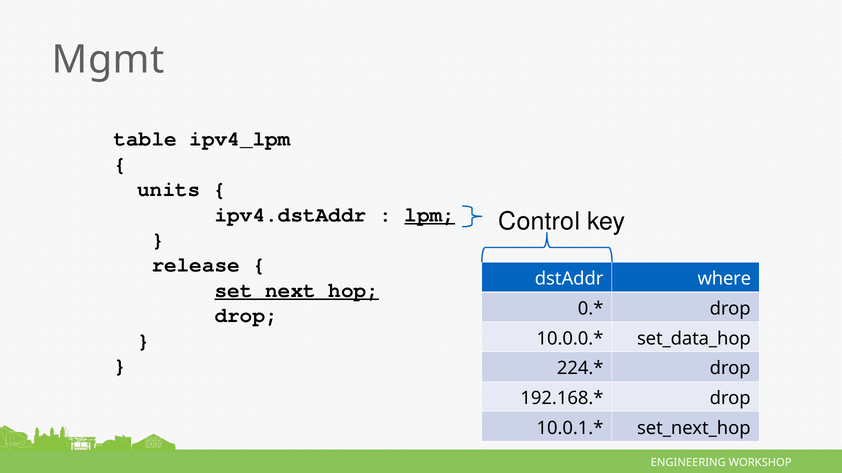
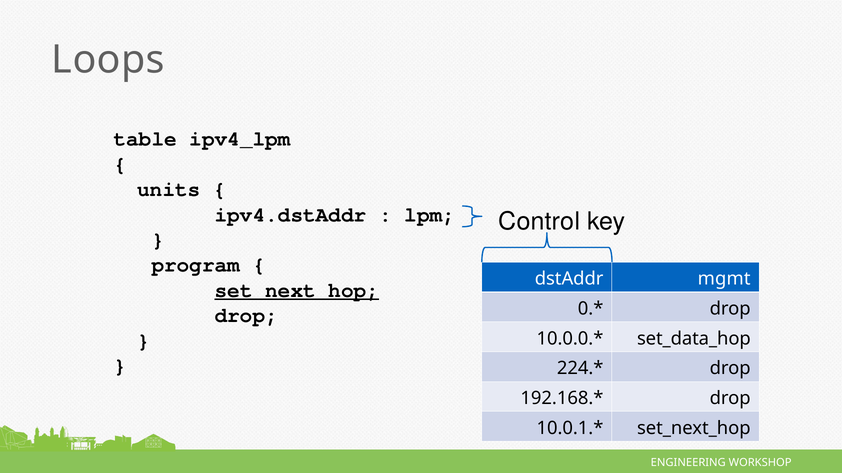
Mgmt: Mgmt -> Loops (108, 60)
lpm underline: present -> none (430, 215)
release: release -> program (196, 265)
where: where -> mgmt (724, 279)
